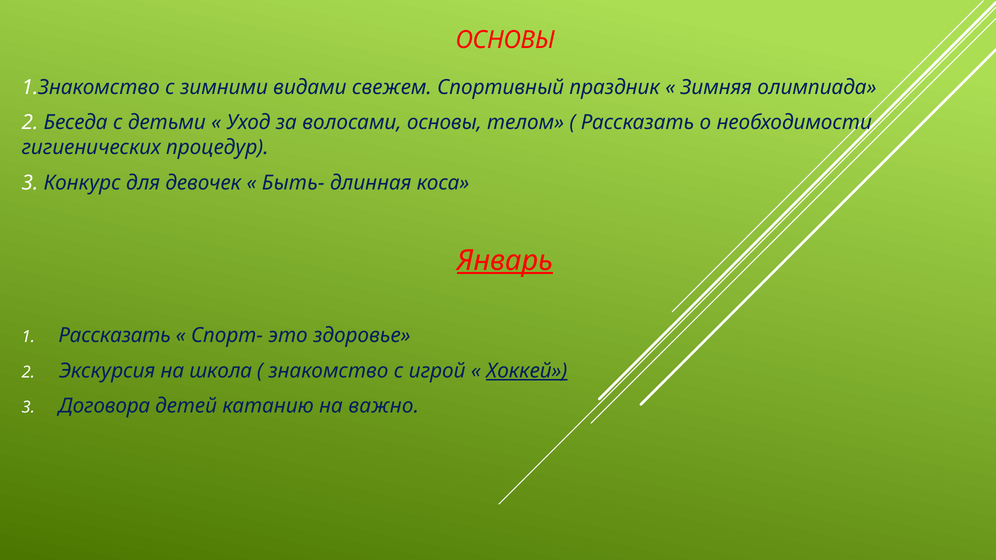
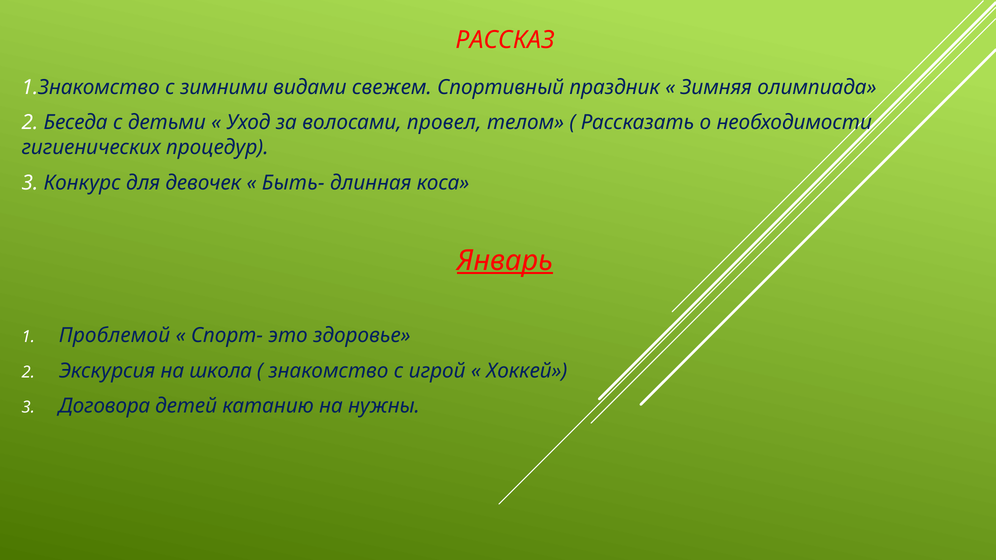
ОСНОВЫ: ОСНОВЫ -> РАССКАЗ (505, 40)
волосами основы: основы -> провел (444, 123)
Рассказать: Рассказать -> Проблемой (114, 336)
Хоккей underline: present -> none (527, 371)
важно: важно -> нужны (384, 406)
